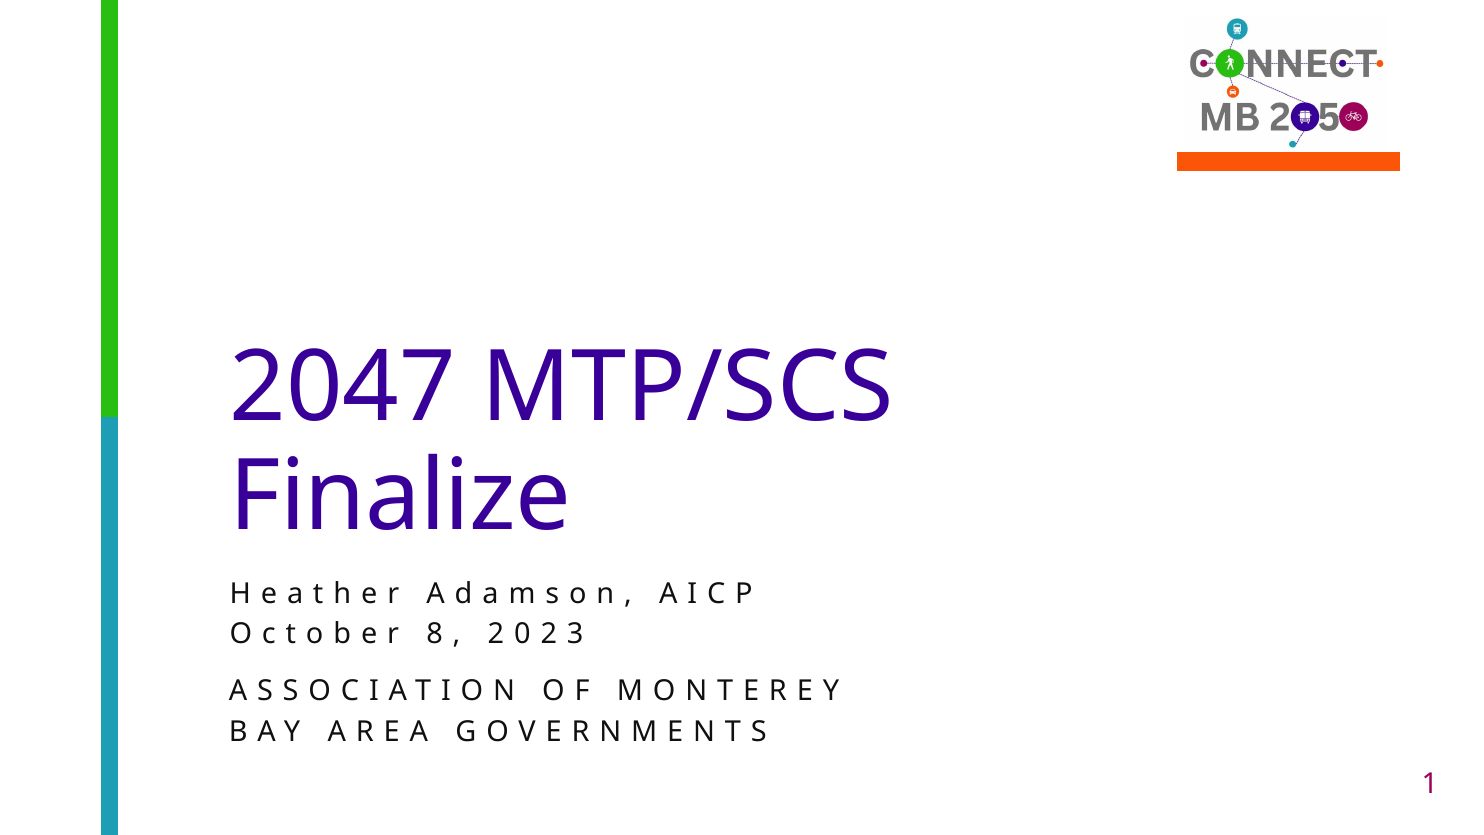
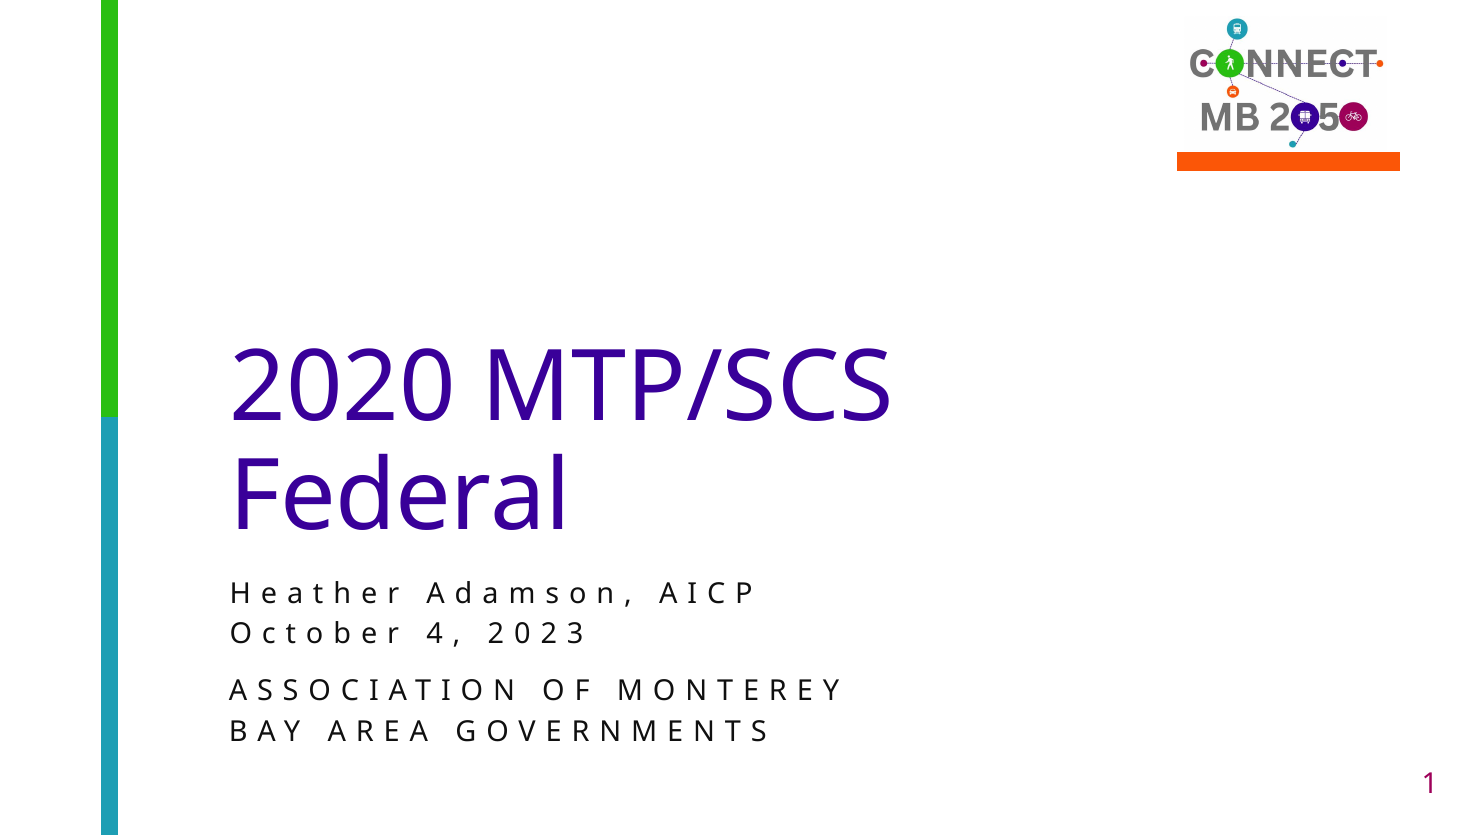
2047: 2047 -> 2020 (343, 388)
Finalize: Finalize -> Federal (400, 497)
8: 8 -> 4 (435, 634)
